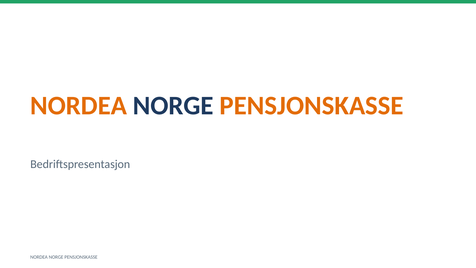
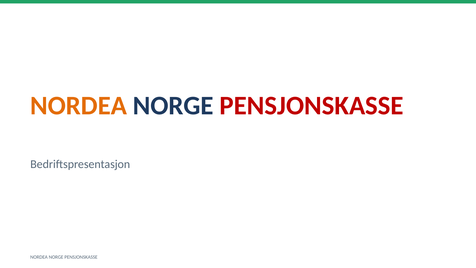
PENSJONSKASSE colour: orange -> red (312, 106)
